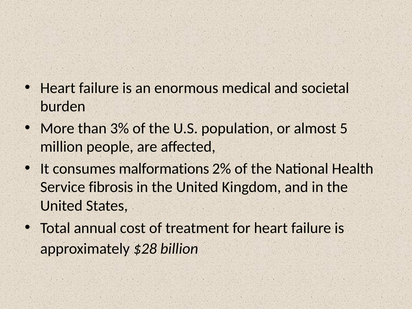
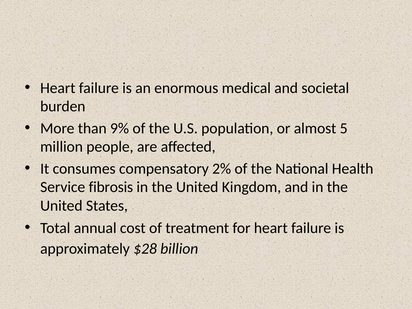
3%: 3% -> 9% (120, 128)
malformations: malformations -> compensatory (164, 169)
